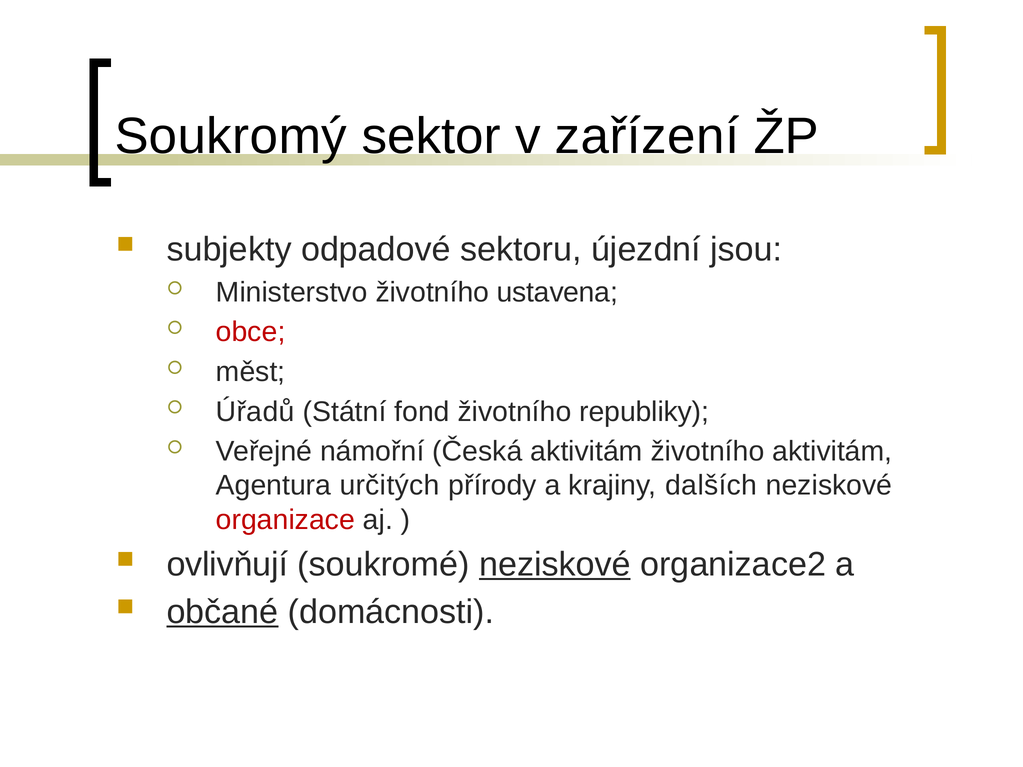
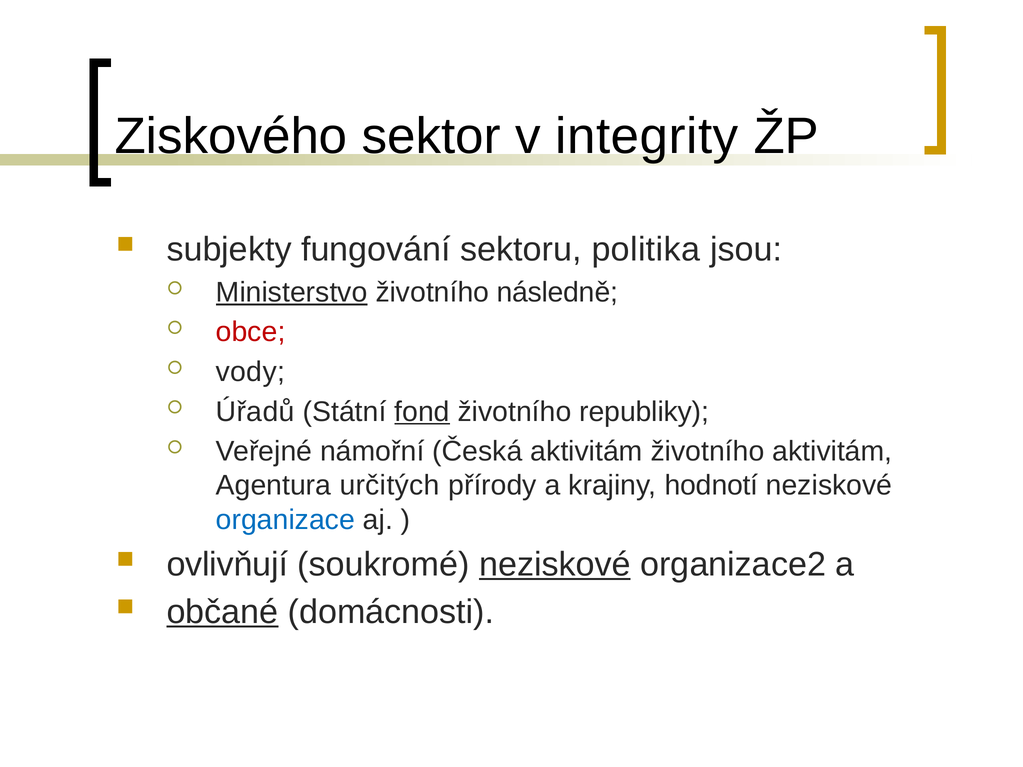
Soukromý: Soukromý -> Ziskového (231, 137)
zařízení: zařízení -> integrity (647, 137)
odpadové: odpadové -> fungování (376, 250)
újezdní: újezdní -> politika (646, 250)
Ministerstvo underline: none -> present (292, 292)
ustavena: ustavena -> následně (557, 292)
měst: měst -> vody (250, 372)
fond underline: none -> present (422, 412)
dalších: dalších -> hodnotí (711, 486)
organizace colour: red -> blue (285, 520)
